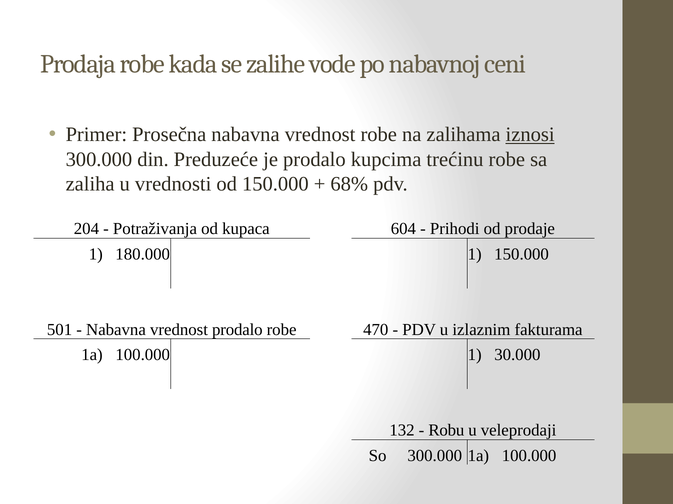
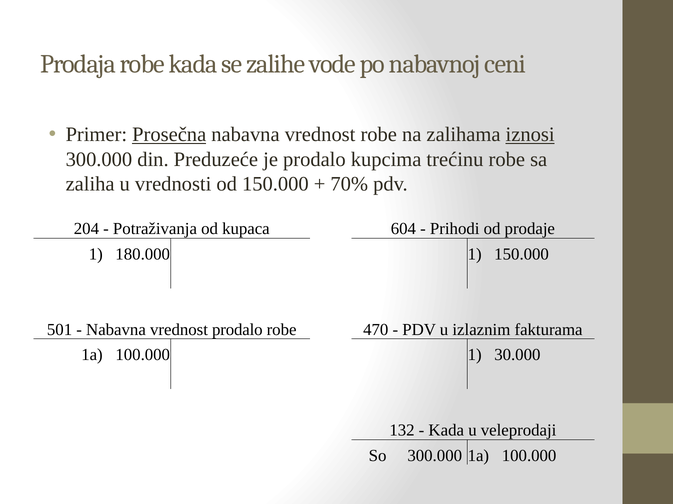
Prosečna underline: none -> present (169, 135)
68%: 68% -> 70% (349, 184)
Robu: Robu -> Kada (446, 431)
